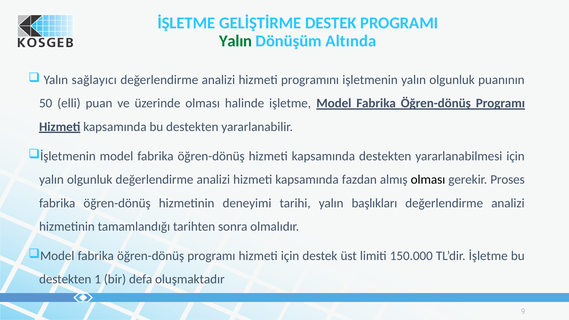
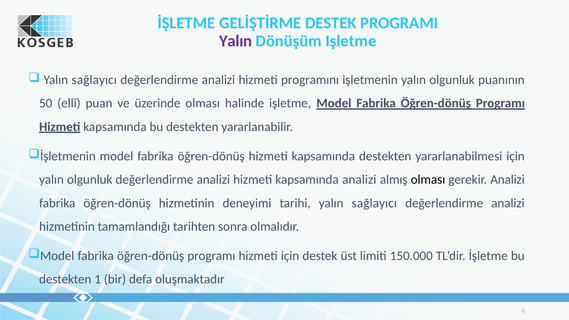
Yalın colour: green -> purple (236, 41)
Dönüşüm Altında: Altında -> Işletme (351, 41)
kapsamında fazdan: fazdan -> analizi (359, 180)
gerekir Proses: Proses -> Analizi (508, 180)
tarihi yalın başlıkları: başlıkları -> sağlayıcı (374, 203)
